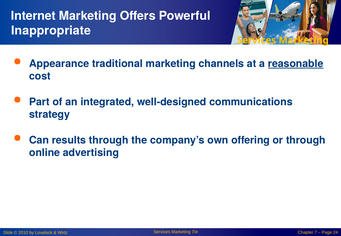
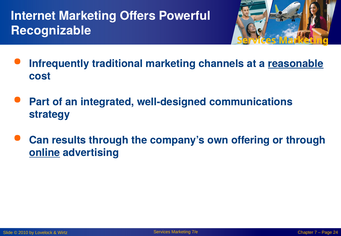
Inappropriate: Inappropriate -> Recognizable (51, 30)
Appearance: Appearance -> Infrequently (59, 64)
online underline: none -> present (45, 153)
